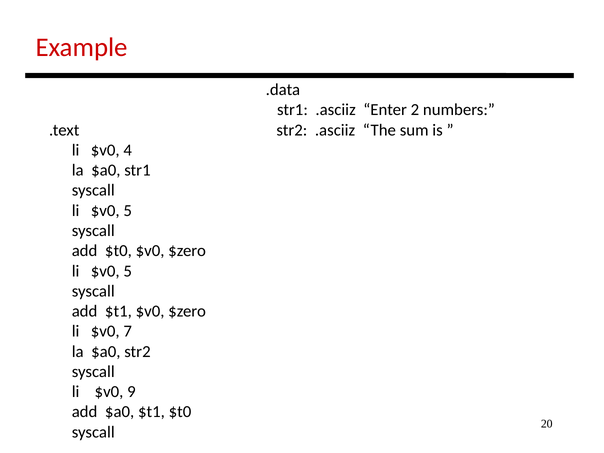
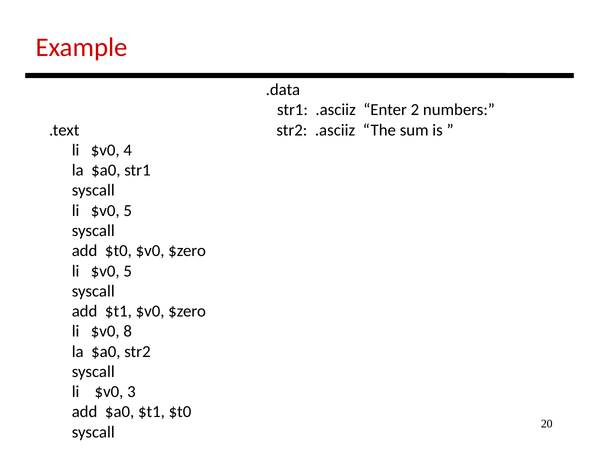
7: 7 -> 8 (128, 331)
9: 9 -> 3 (131, 392)
